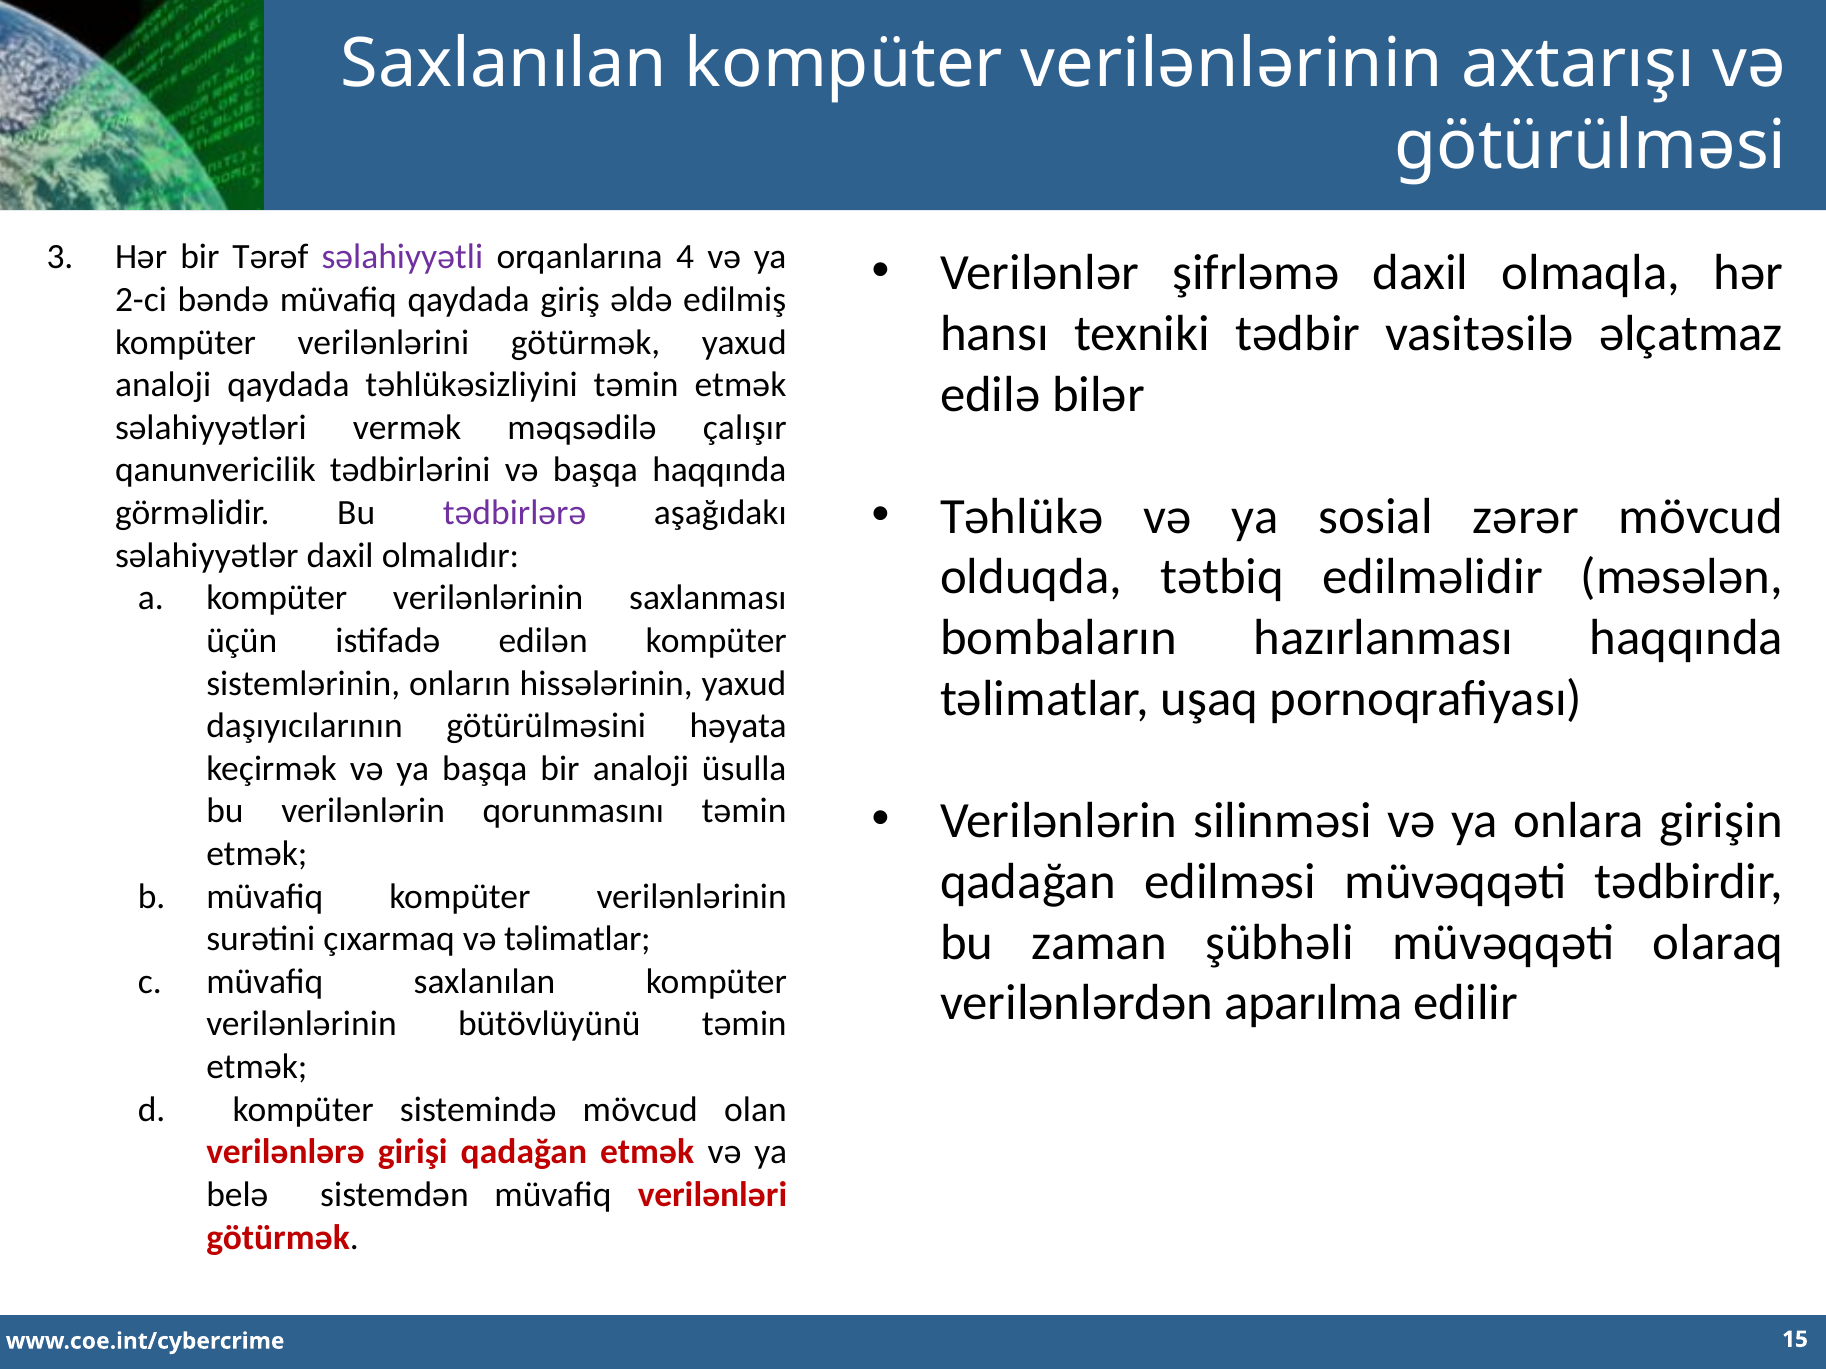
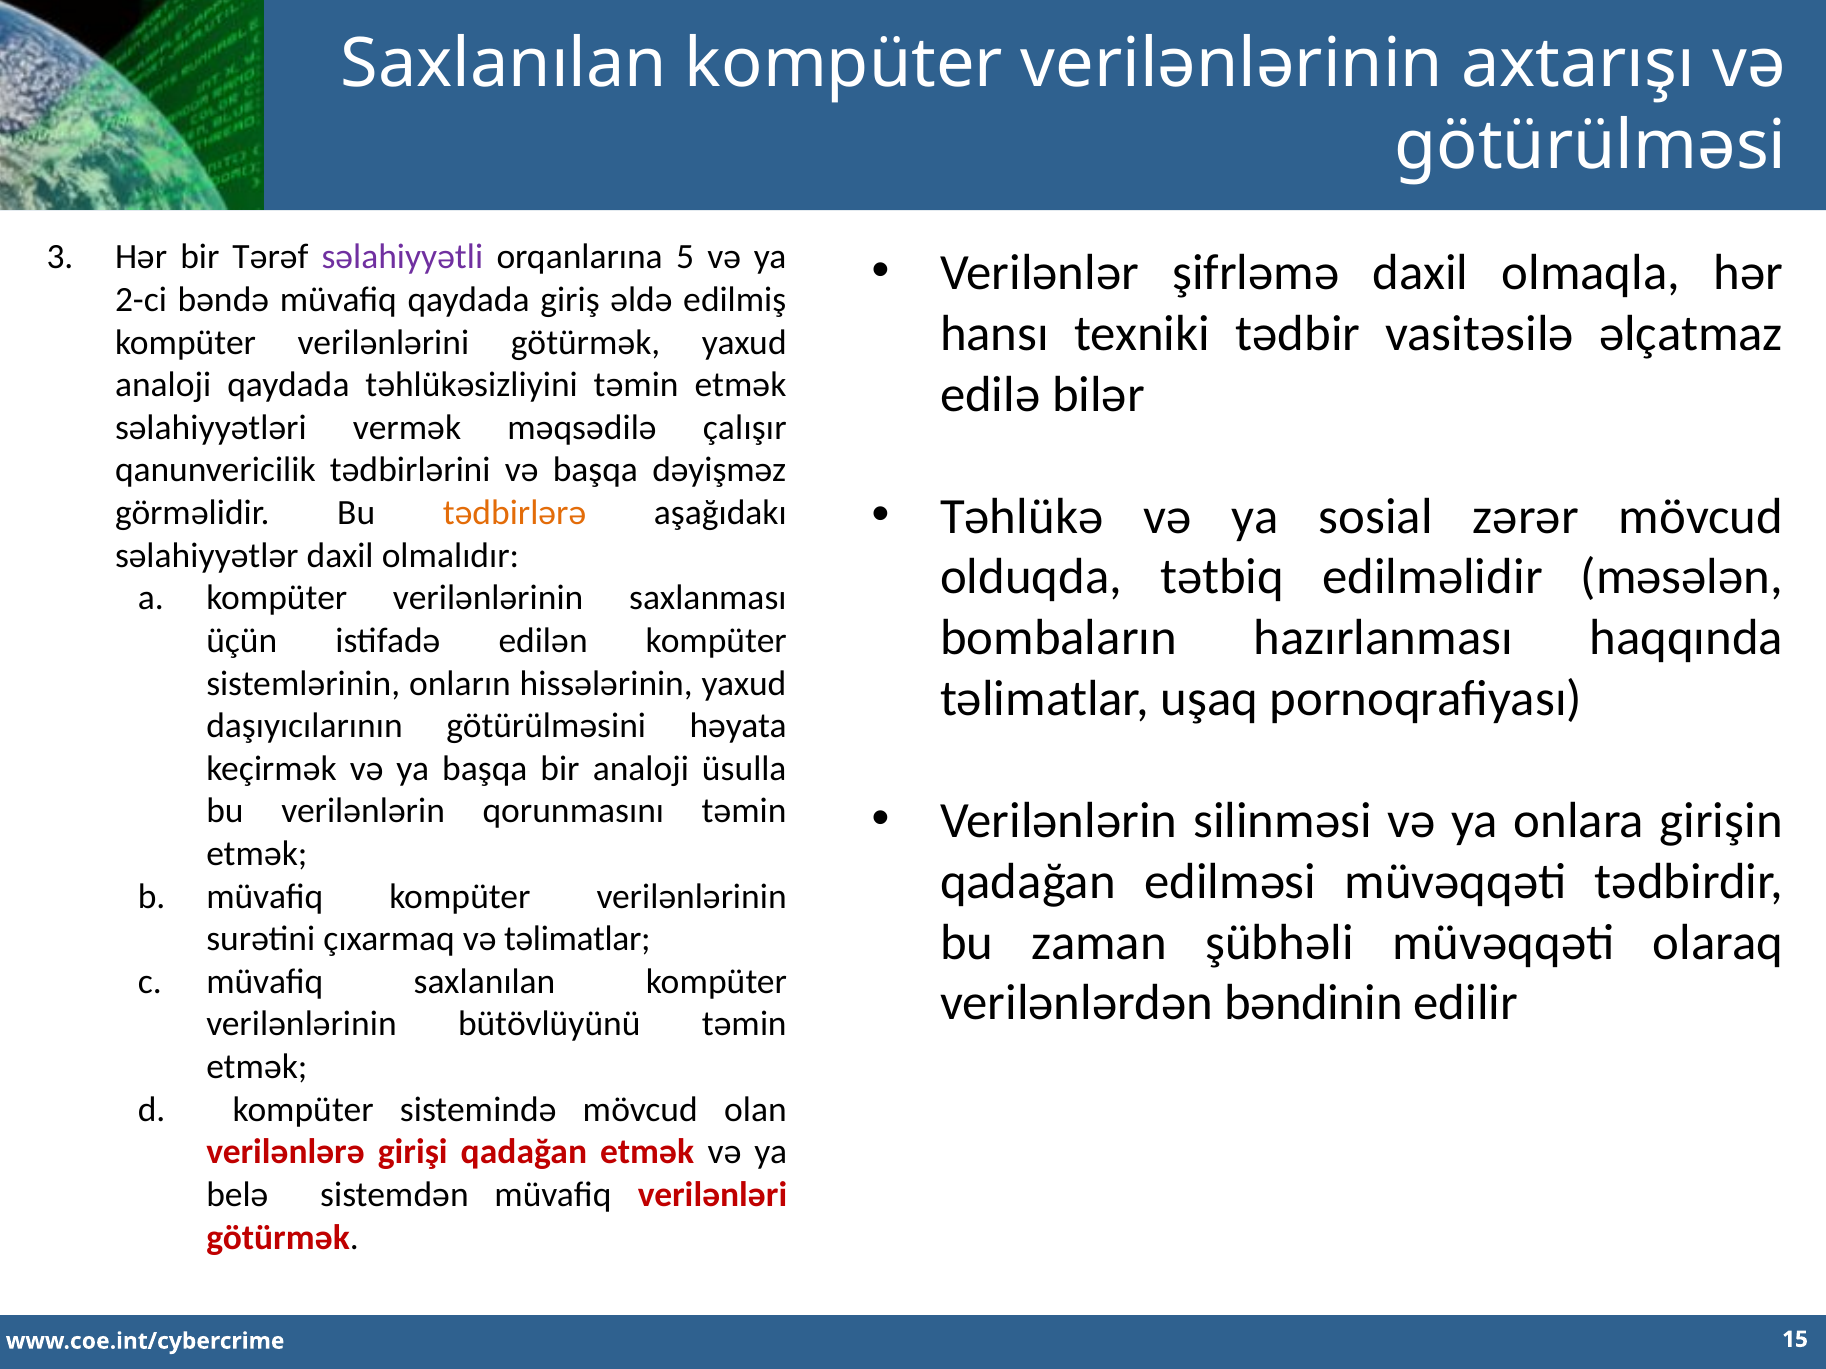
4: 4 -> 5 (685, 257)
başqa haqqında: haqqında -> dəyişməz (719, 470)
tədbirlərə colour: purple -> orange (515, 513)
aparılma: aparılma -> bəndinin (1314, 1004)
